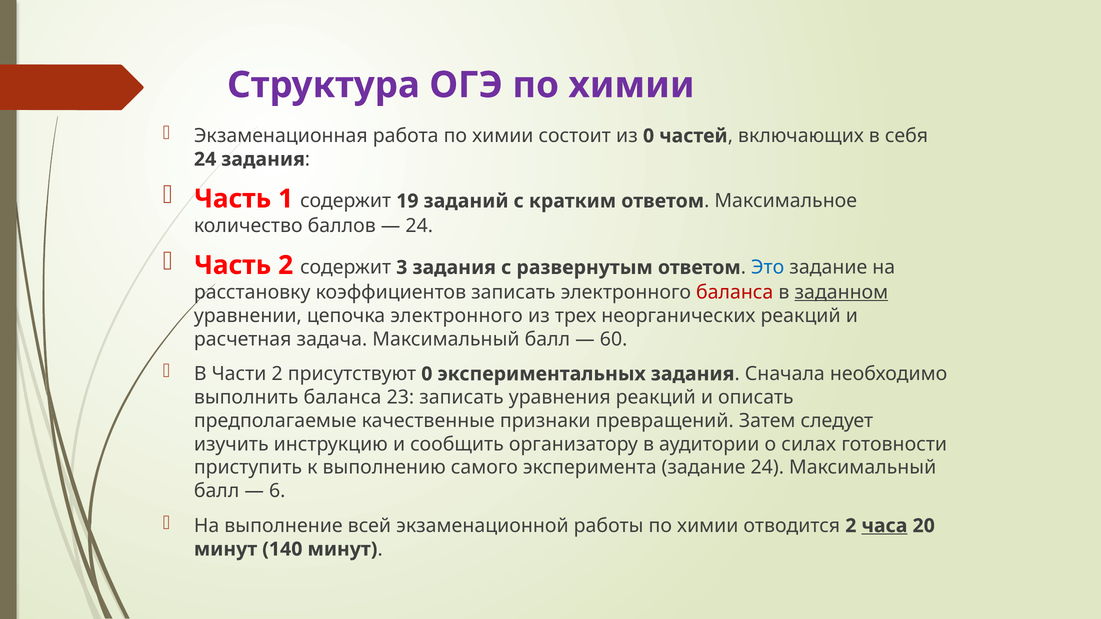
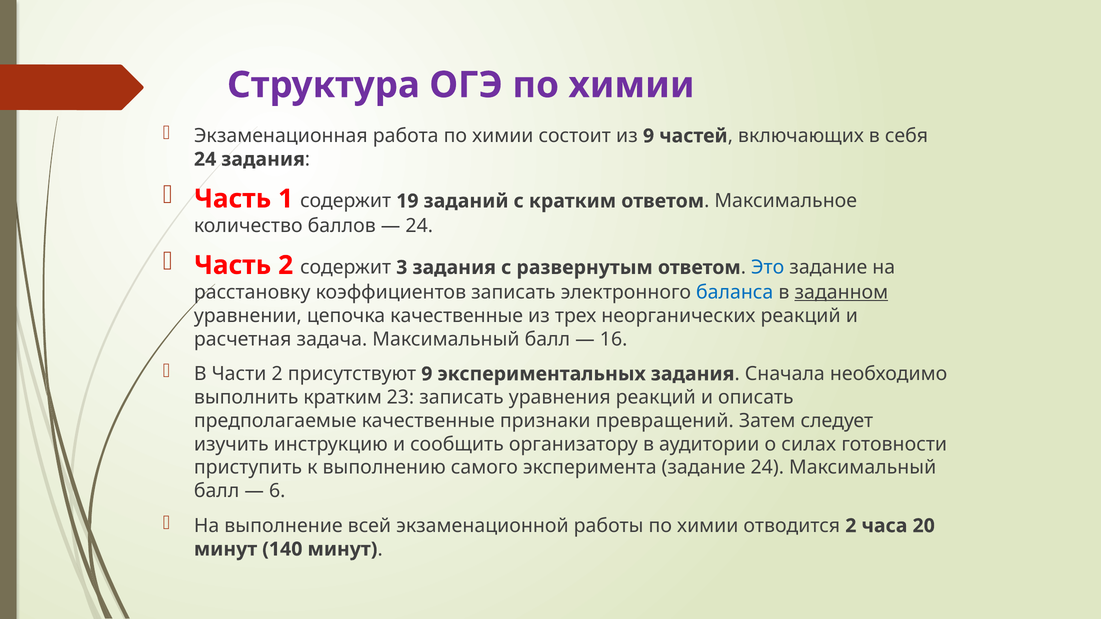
из 0: 0 -> 9 (649, 136)
баланса colour: red -> blue (735, 292)
цепочка электронного: электронного -> качественные (457, 316)
60: 60 -> 16 (614, 339)
присутствуют 0: 0 -> 9 (427, 374)
выполнить баланса: баланса -> кратким (343, 398)
часа underline: present -> none (884, 526)
